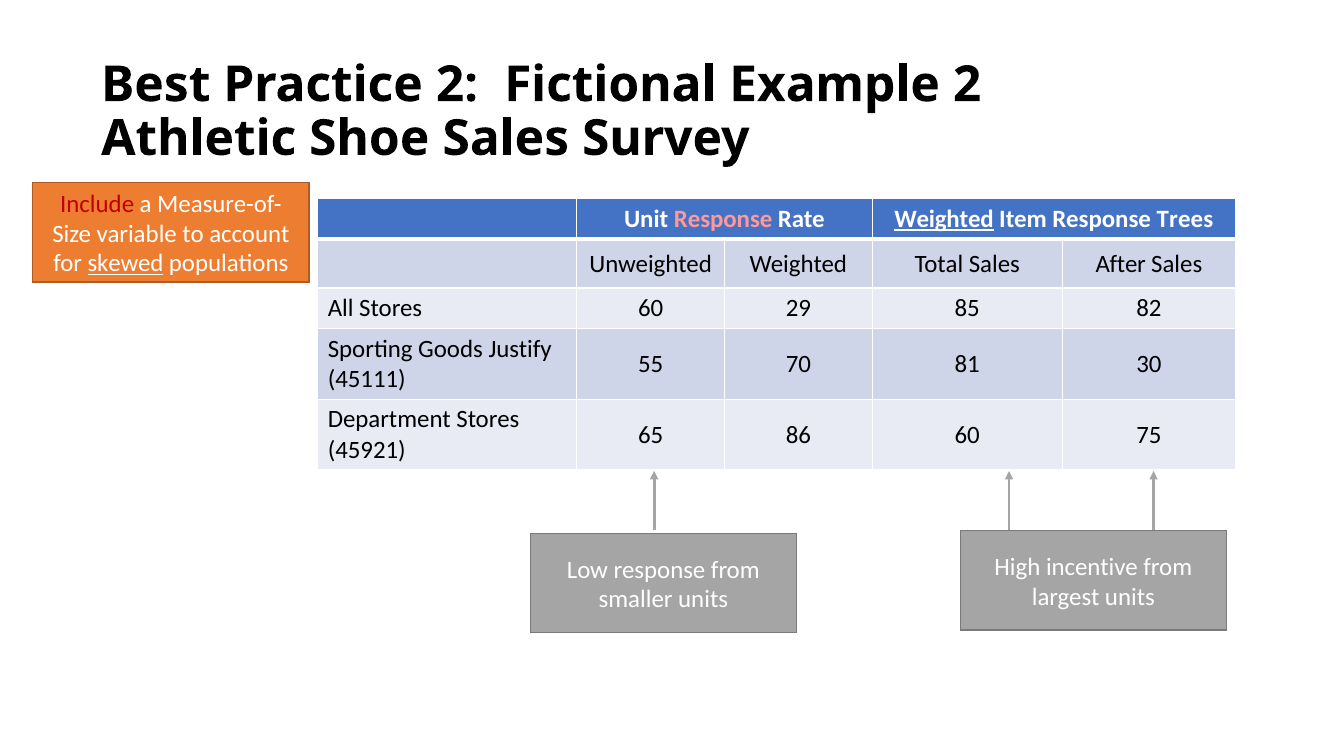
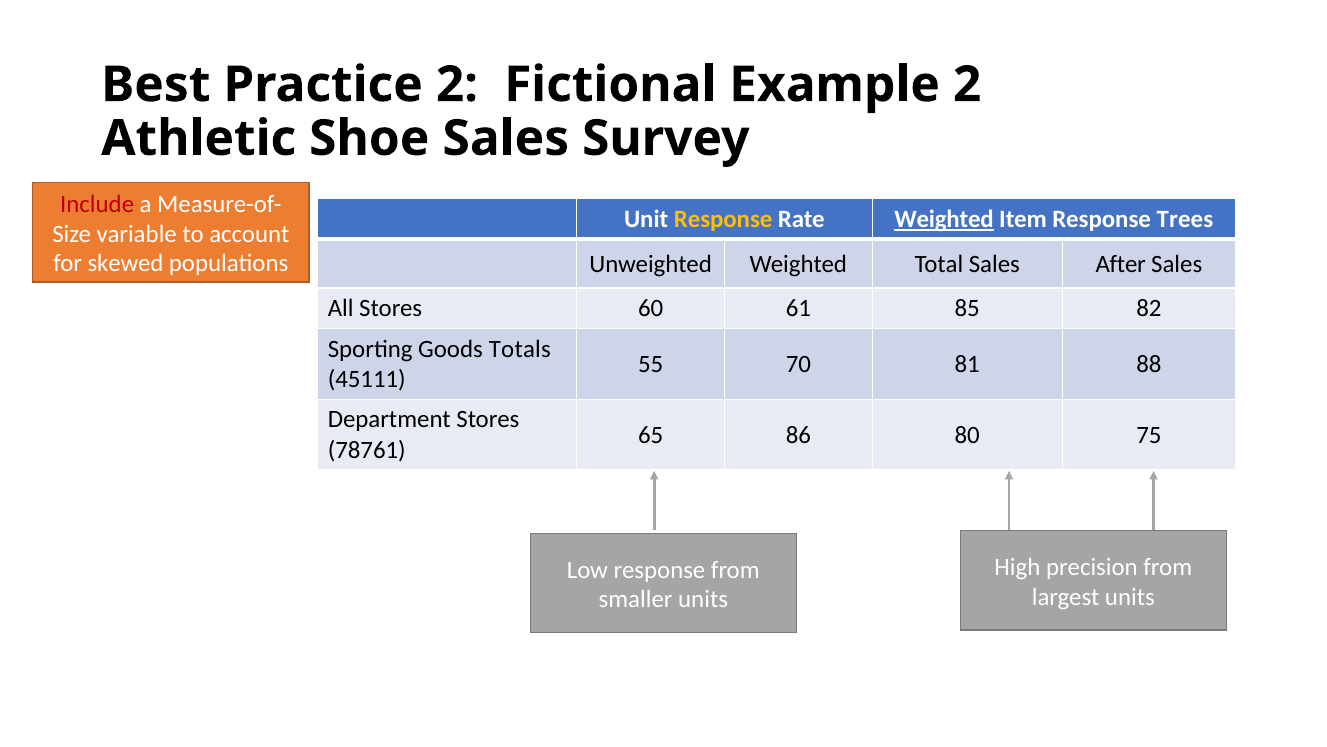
Response colour: pink -> yellow (723, 219)
skewed underline: present -> none (126, 263)
29: 29 -> 61 (798, 308)
Justify: Justify -> Totals (520, 349)
30: 30 -> 88 (1149, 364)
86 60: 60 -> 80 (967, 435)
45921: 45921 -> 78761 (367, 450)
incentive: incentive -> precision (1092, 566)
